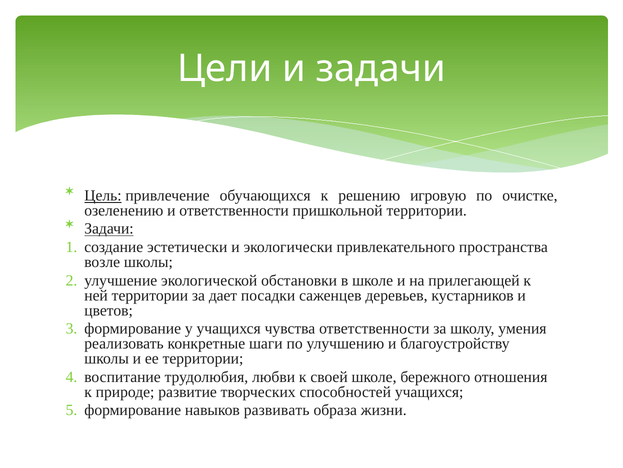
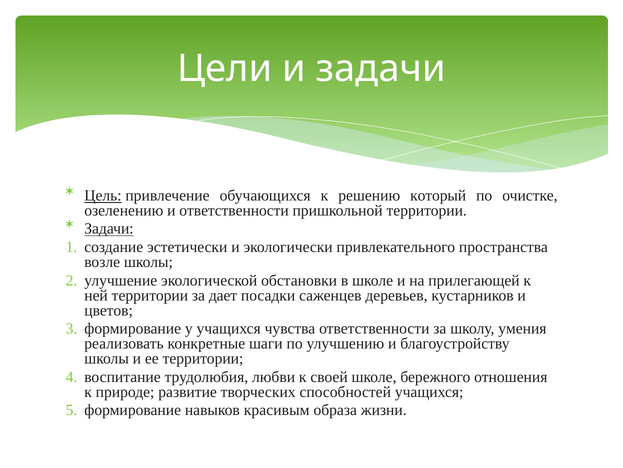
игровую: игровую -> который (438, 195)
развивать: развивать -> красивым (277, 410)
